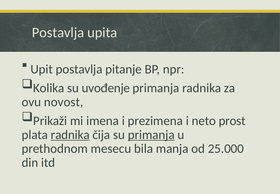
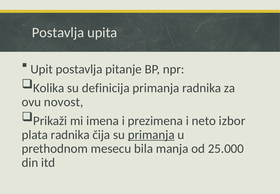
uvođenje: uvođenje -> definicija (106, 88)
prost: prost -> izbor (232, 121)
radnika underline: present -> none (70, 135)
